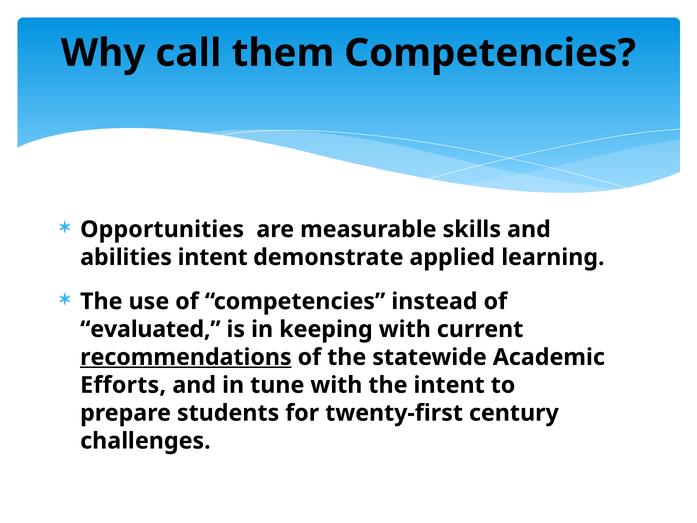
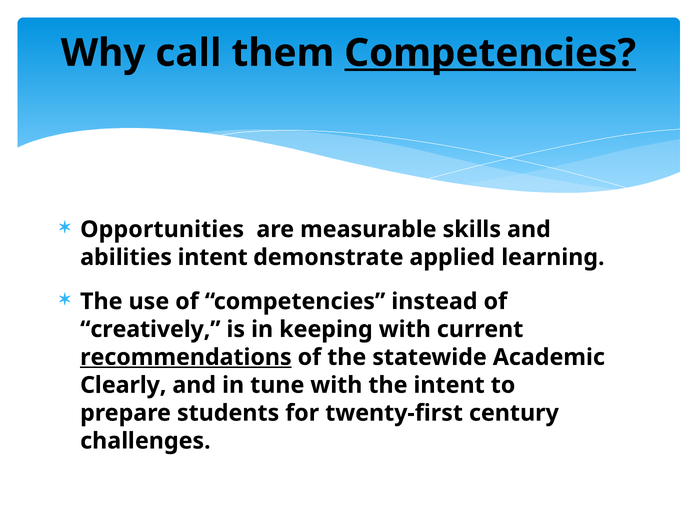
Competencies underline: none -> present (490, 53)
evaluated: evaluated -> creatively (150, 329)
Efforts: Efforts -> Clearly (123, 385)
